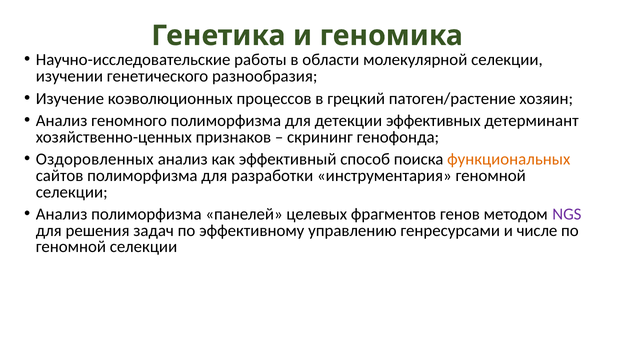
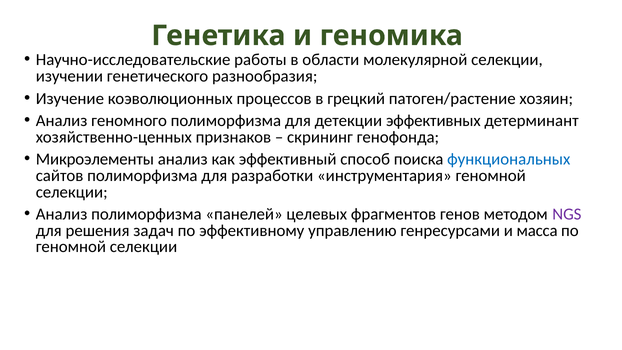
Оздоровленных: Оздоровленных -> Микроэлементы (95, 159)
функциональных colour: orange -> blue (509, 159)
числе: числе -> масса (537, 230)
